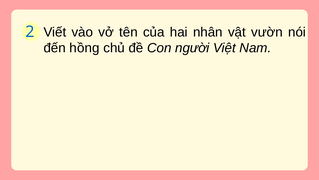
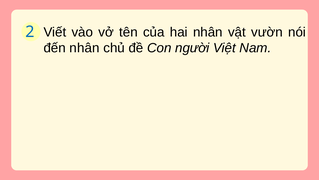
đến hồng: hồng -> nhân (85, 48)
